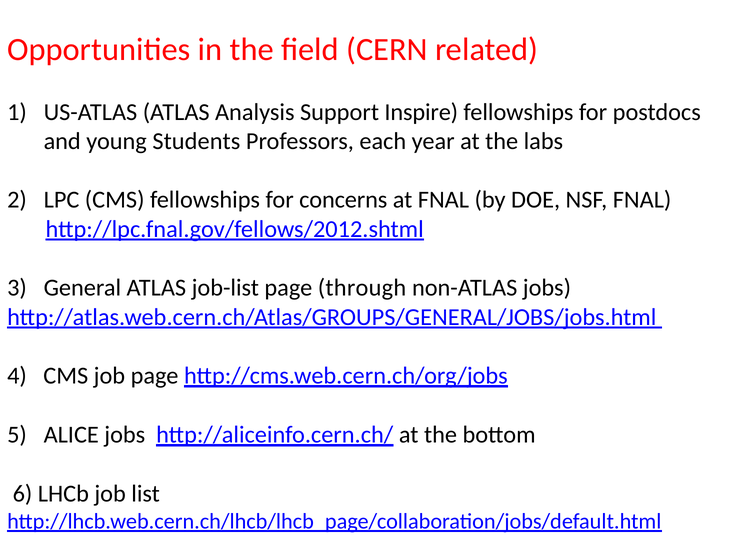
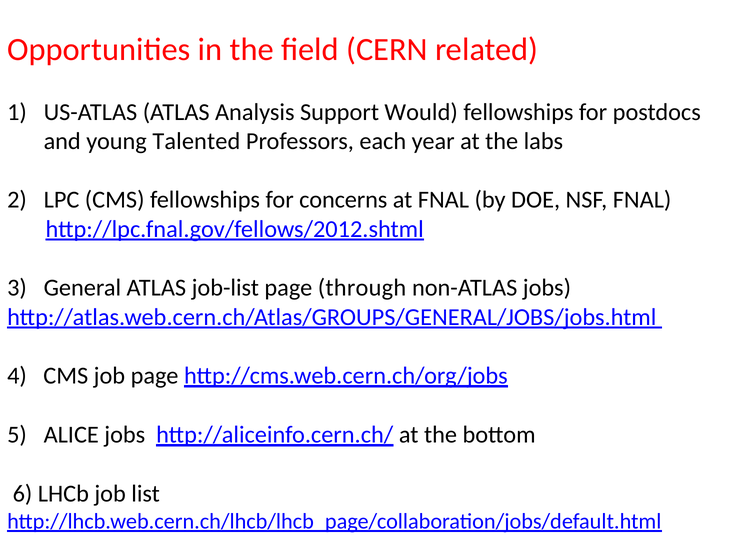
Inspire: Inspire -> Would (421, 112)
Students: Students -> Talented (196, 142)
